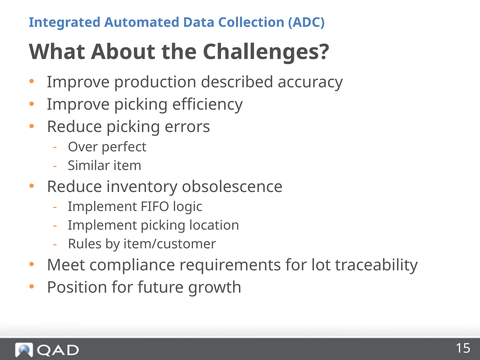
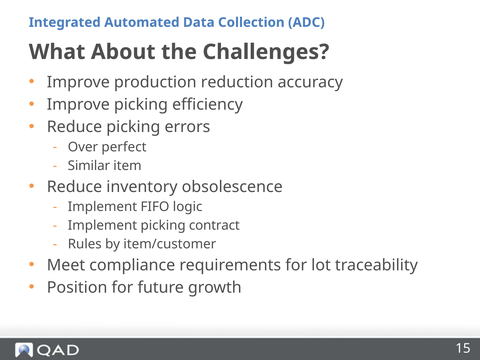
described: described -> reduction (237, 82)
location: location -> contract (214, 225)
